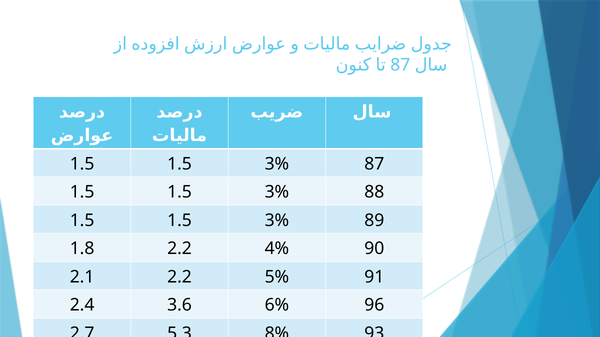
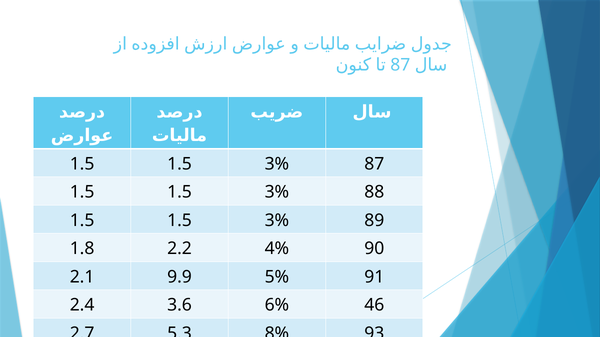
2.1 2.2: 2.2 -> 9.9 (180, 277)
96: 96 -> 46 (374, 306)
